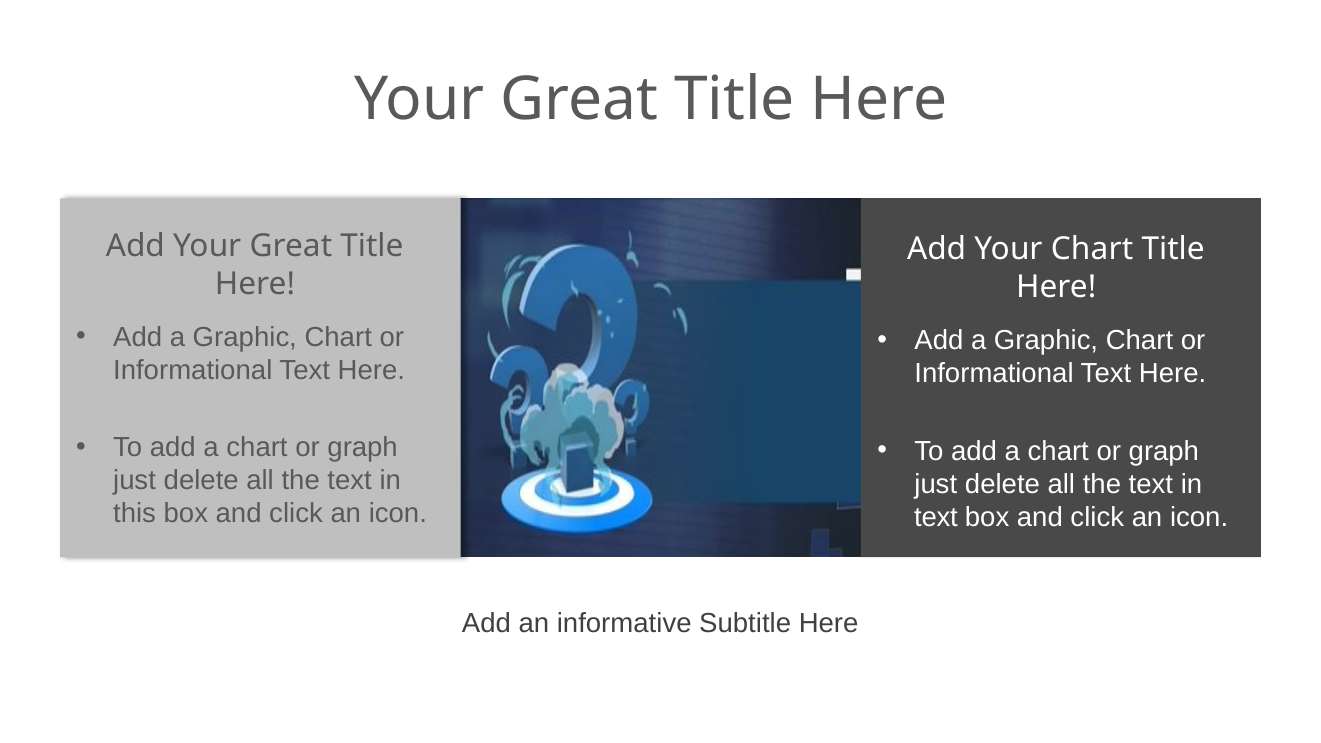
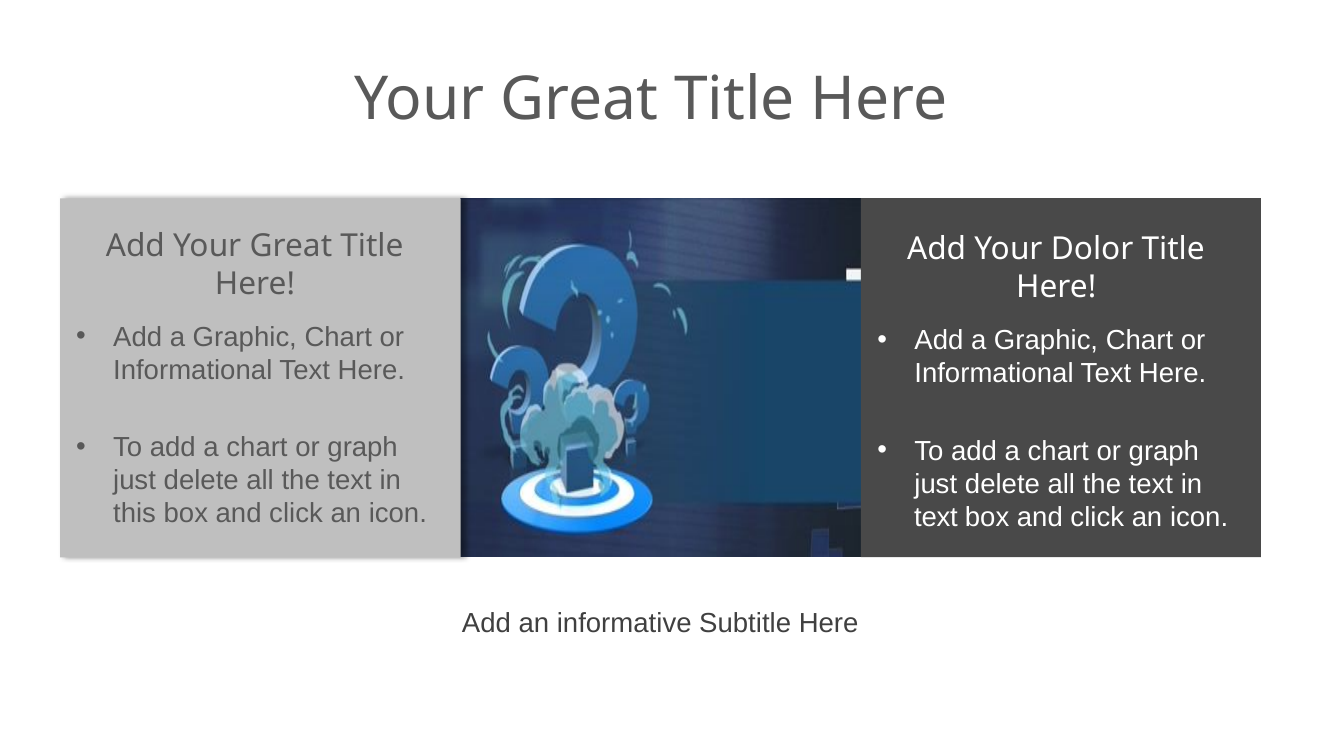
Your Chart: Chart -> Dolor (1092, 249)
